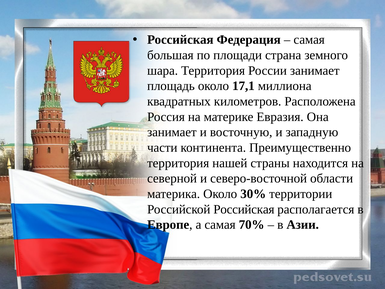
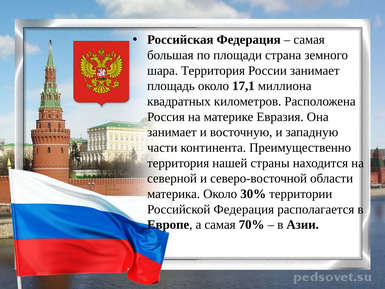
Российской Российская: Российская -> Федерация (244, 209)
